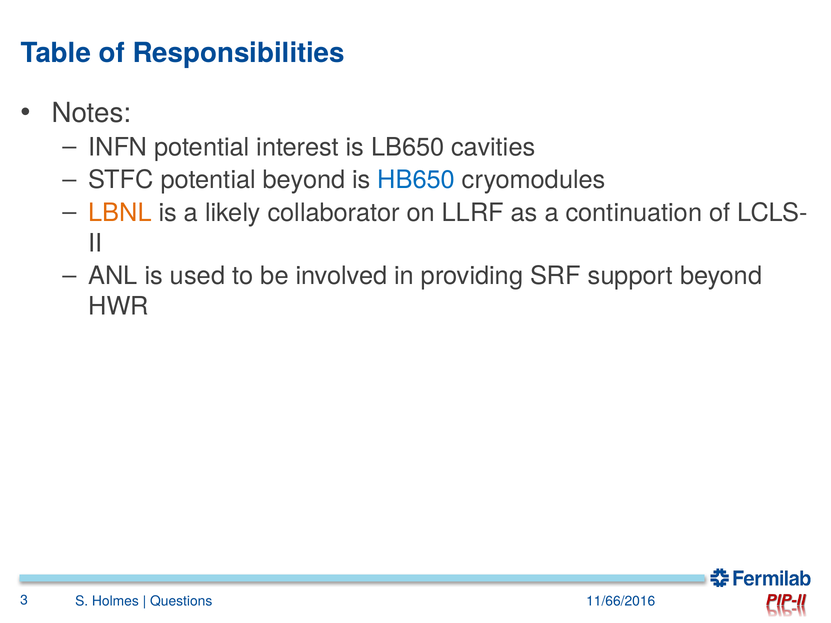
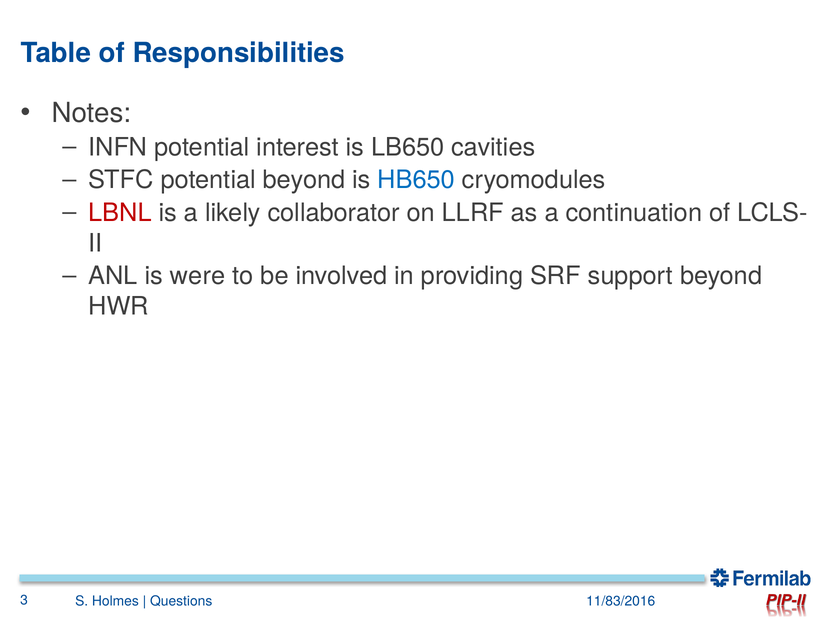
LBNL colour: orange -> red (120, 213)
used: used -> were (198, 276)
11/66/2016: 11/66/2016 -> 11/83/2016 (621, 601)
